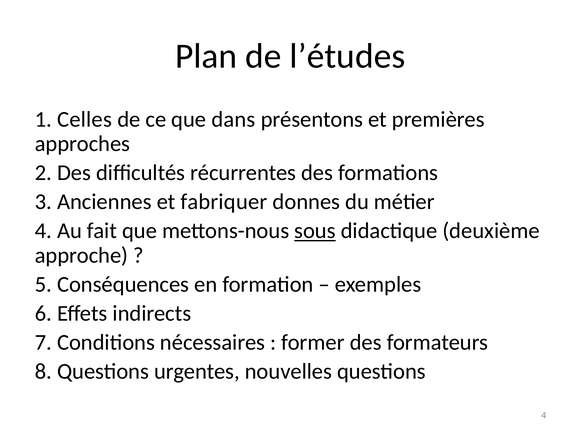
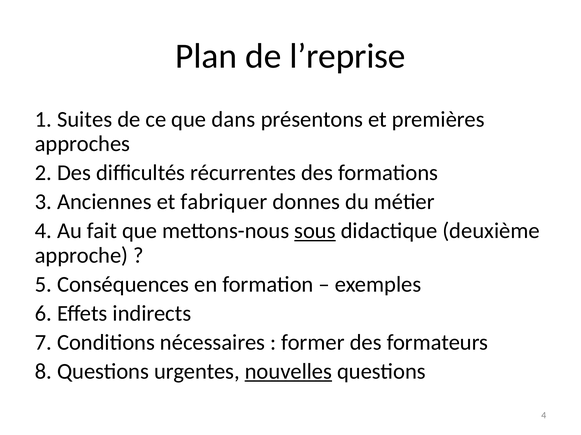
l’études: l’études -> l’reprise (348, 56)
Celles: Celles -> Suites (85, 120)
nouvelles underline: none -> present (288, 372)
